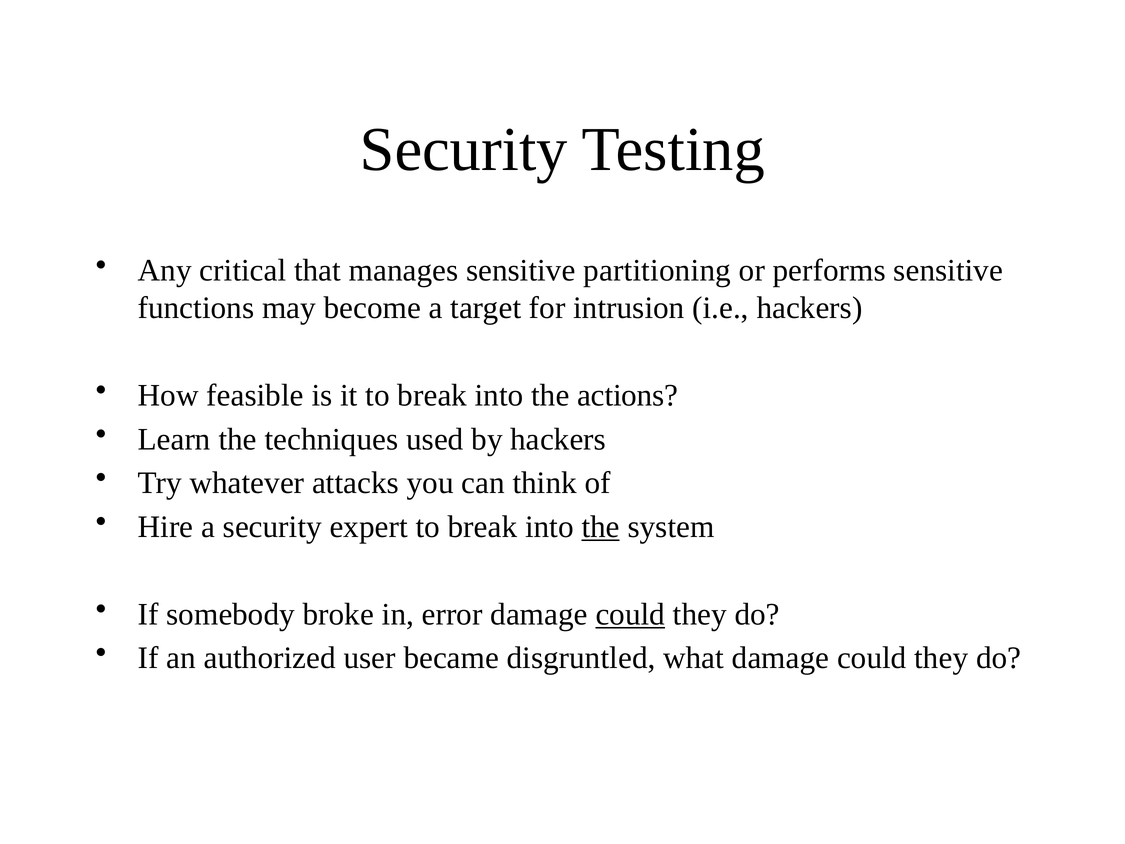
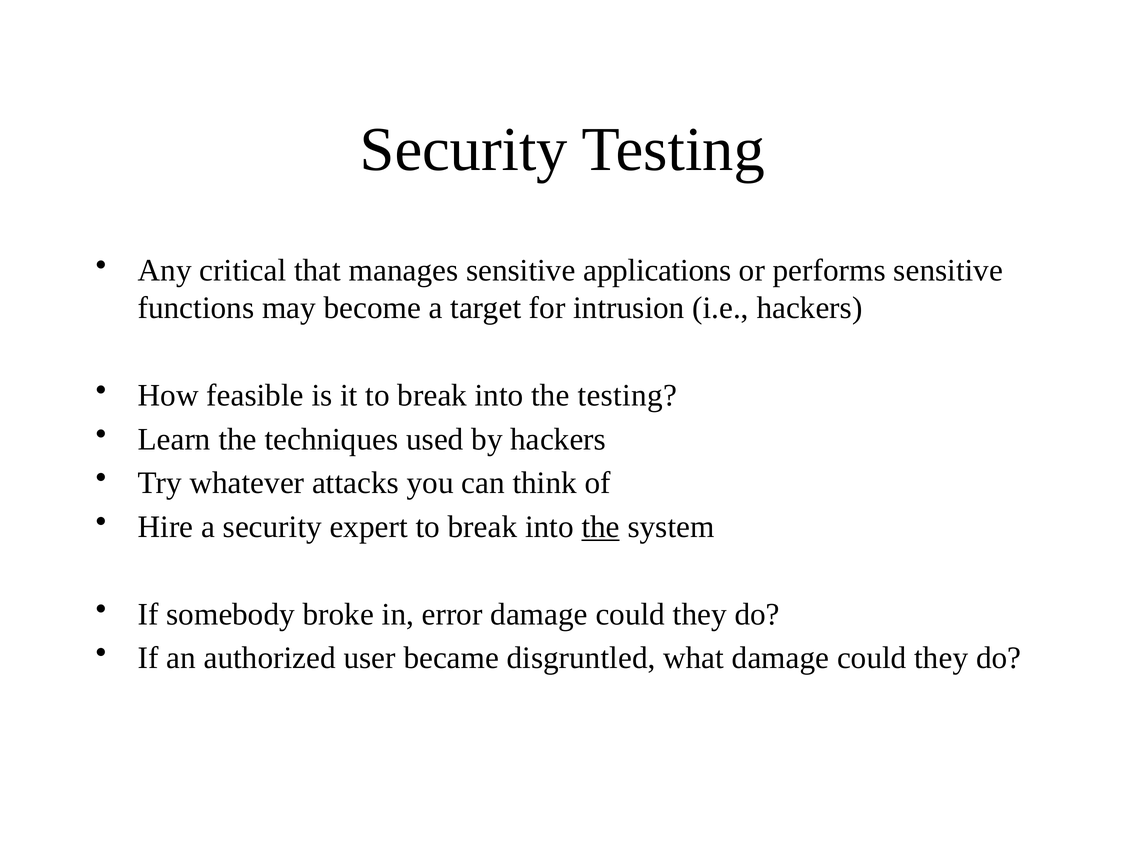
partitioning: partitioning -> applications (657, 270)
the actions: actions -> testing (627, 395)
could underline: present -> none (630, 614)
